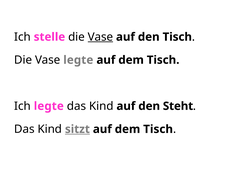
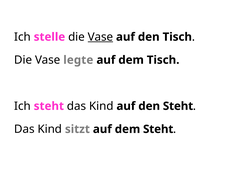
Ich legte: legte -> steht (49, 106)
sitzt underline: present -> none (77, 129)
Tisch: Tisch -> Steht (158, 129)
